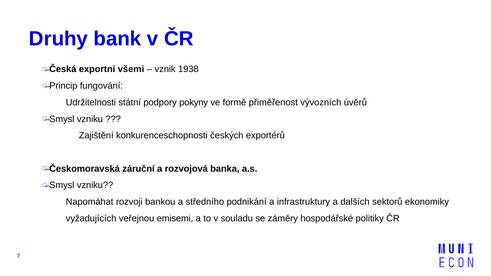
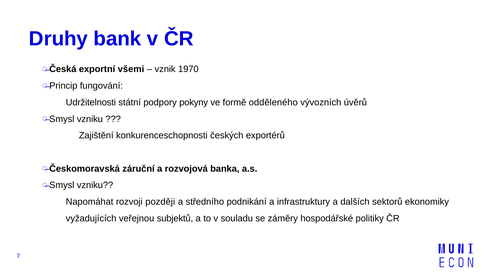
1938: 1938 -> 1970 (188, 69)
přiměřenost: přiměřenost -> odděleného (273, 102)
bankou: bankou -> později (160, 202)
emisemi: emisemi -> subjektů (175, 218)
